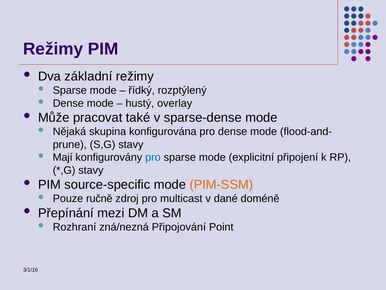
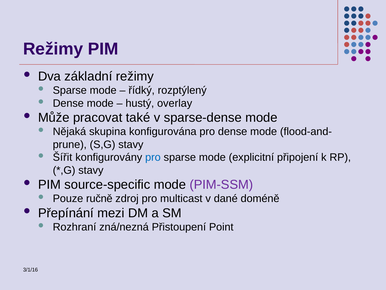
Mají: Mají -> Šířit (63, 157)
PIM-SSM colour: orange -> purple (221, 184)
Připojování: Připojování -> Přistoupení (179, 227)
